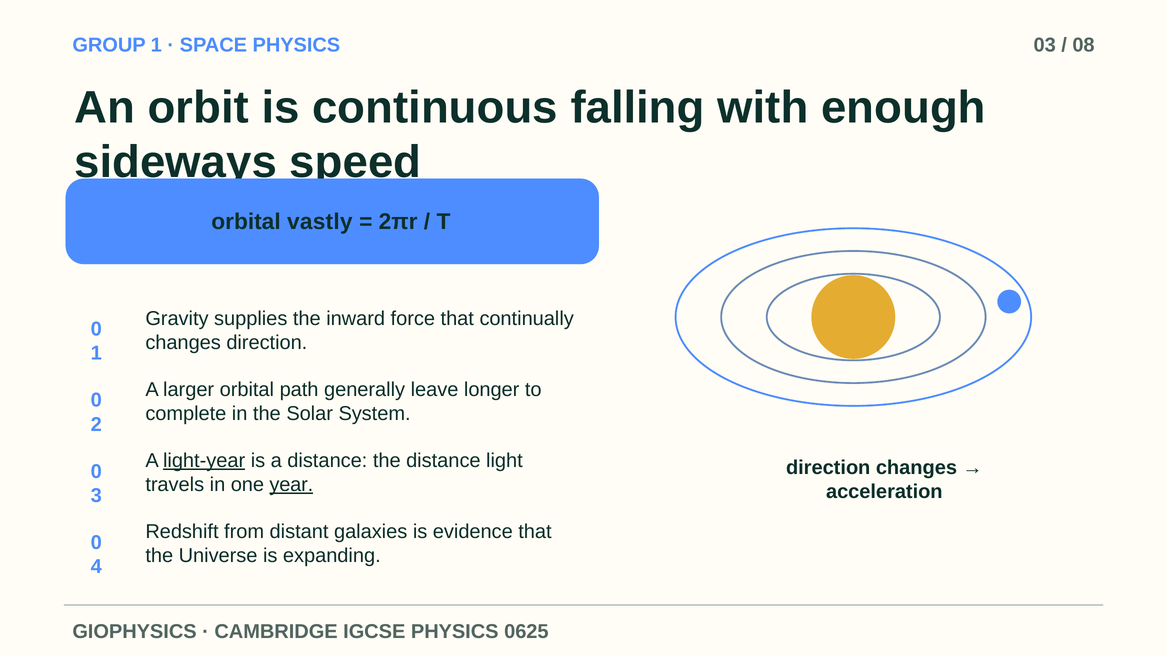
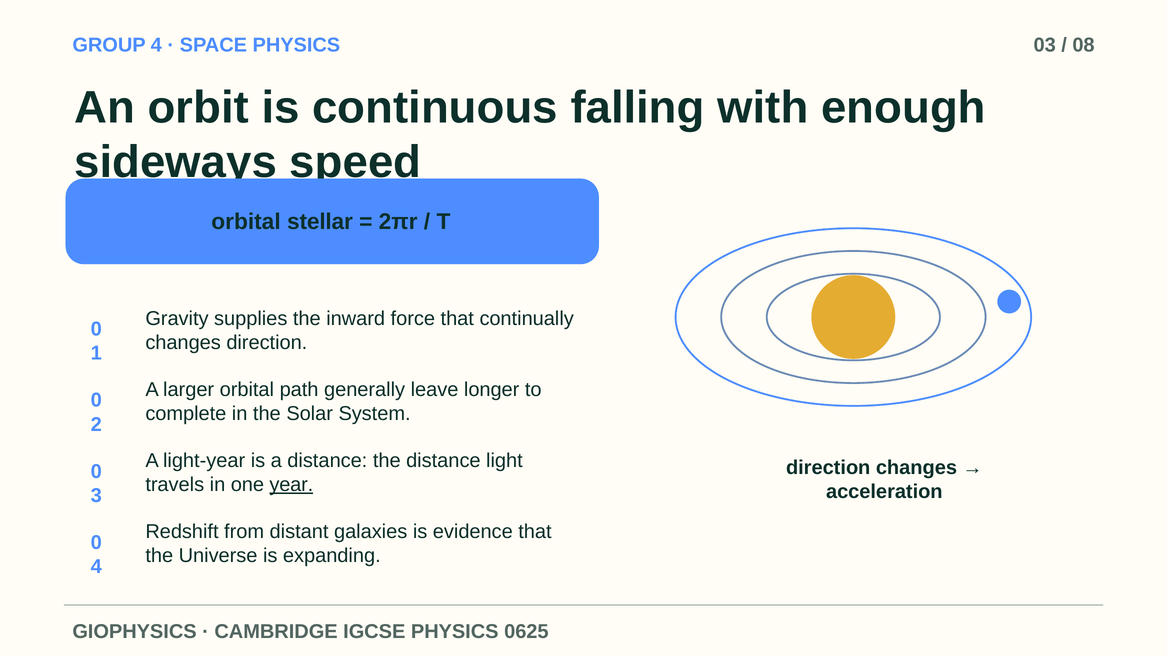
GROUP 1: 1 -> 4 (156, 45)
vastly: vastly -> stellar (320, 222)
light-year underline: present -> none (204, 461)
